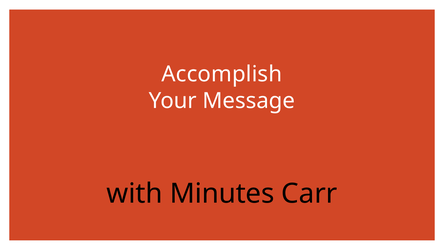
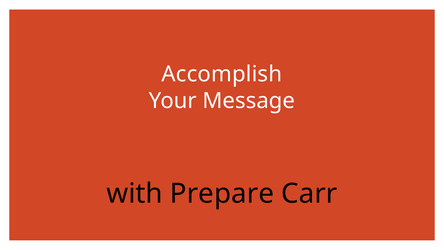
Minutes: Minutes -> Prepare (222, 194)
